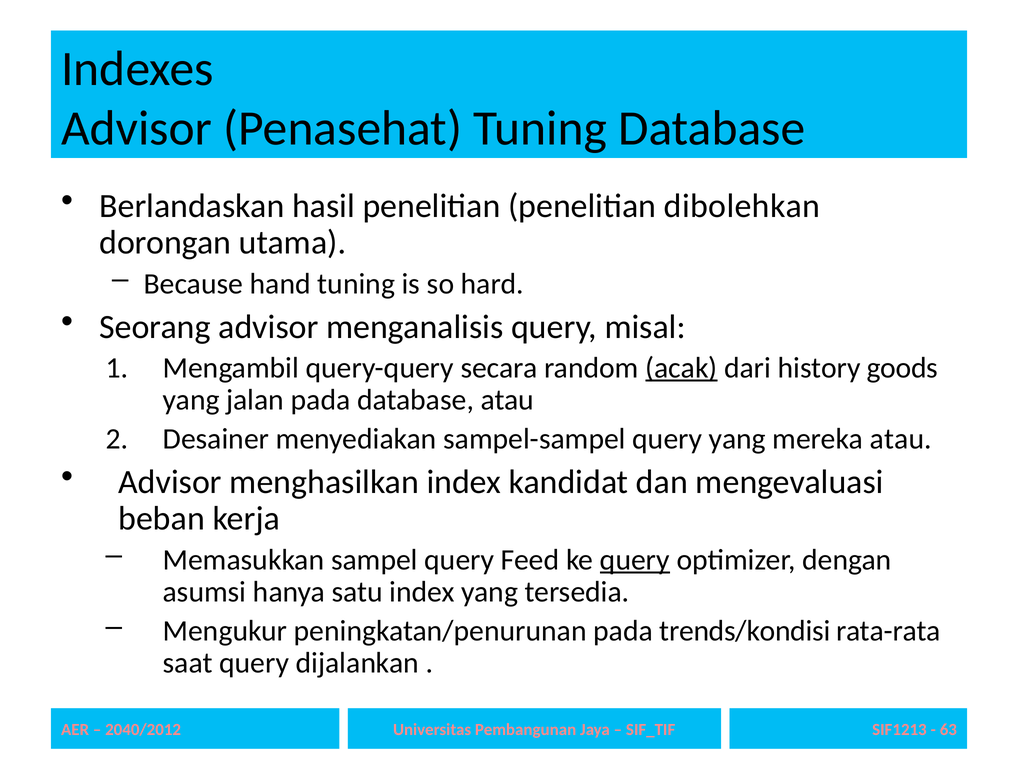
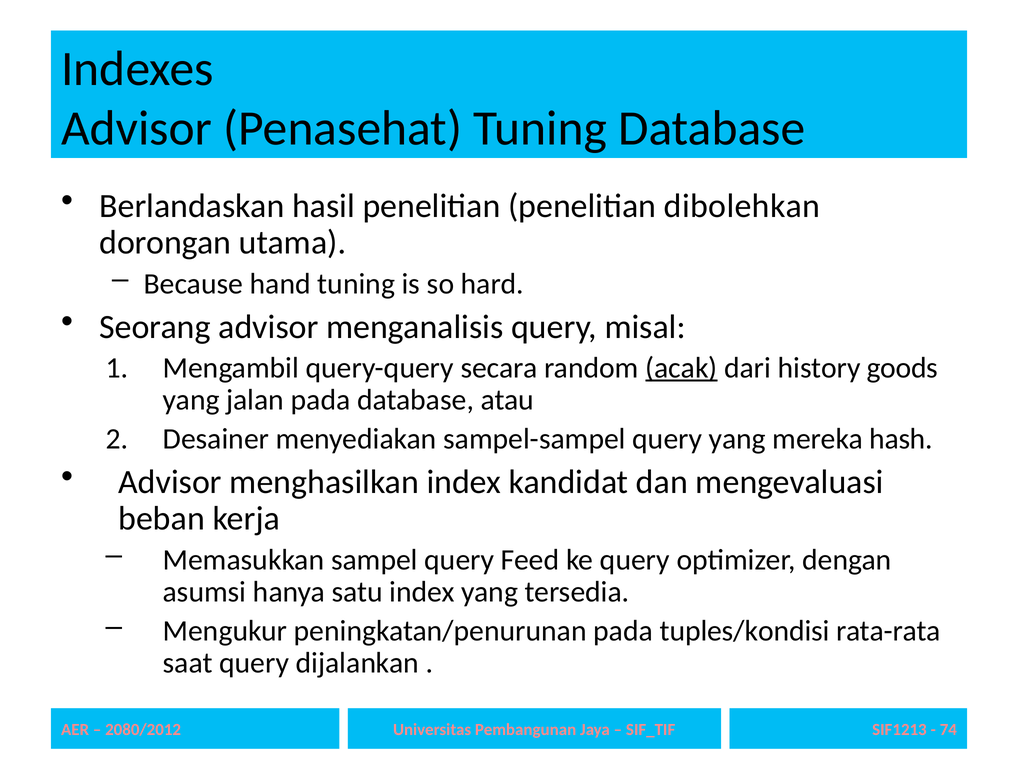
mereka atau: atau -> hash (901, 439)
query underline: present -> none (635, 559)
trends/kondisi: trends/kondisi -> tuples/kondisi (745, 631)
2040/2012: 2040/2012 -> 2080/2012 (143, 729)
63: 63 -> 74 (948, 729)
